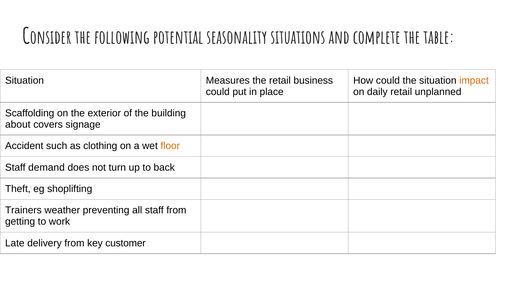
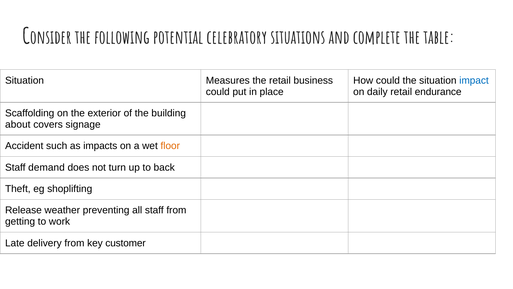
seasonality: seasonality -> celebratory (237, 38)
impact colour: orange -> blue (474, 80)
unplanned: unplanned -> endurance (438, 92)
clothing: clothing -> impacts (100, 146)
Trainers: Trainers -> Release (23, 210)
